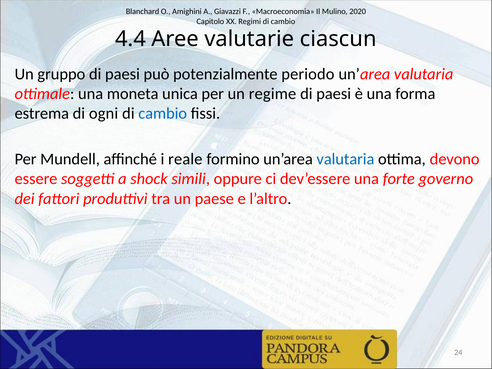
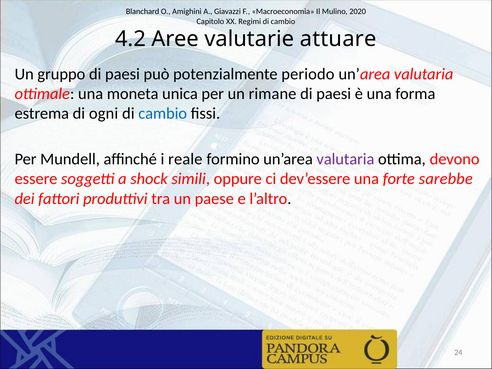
4.4: 4.4 -> 4.2 (130, 39)
ciascun: ciascun -> attuare (338, 39)
regime: regime -> rimane (272, 94)
valutaria colour: blue -> purple (345, 159)
governo: governo -> sarebbe (446, 179)
